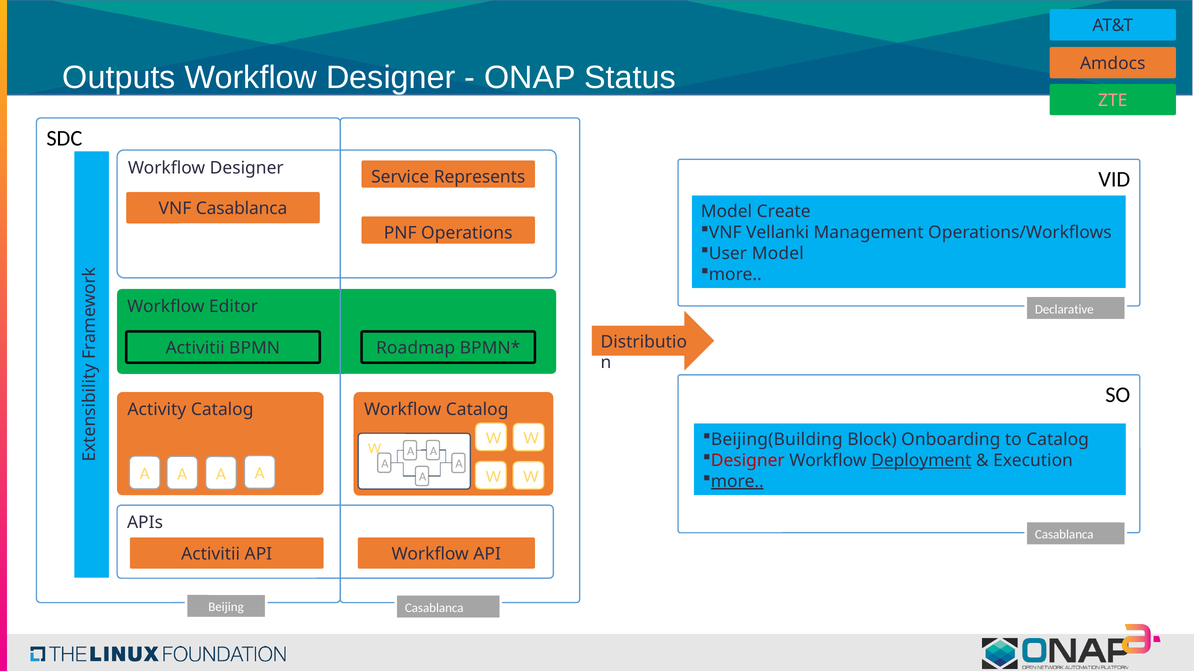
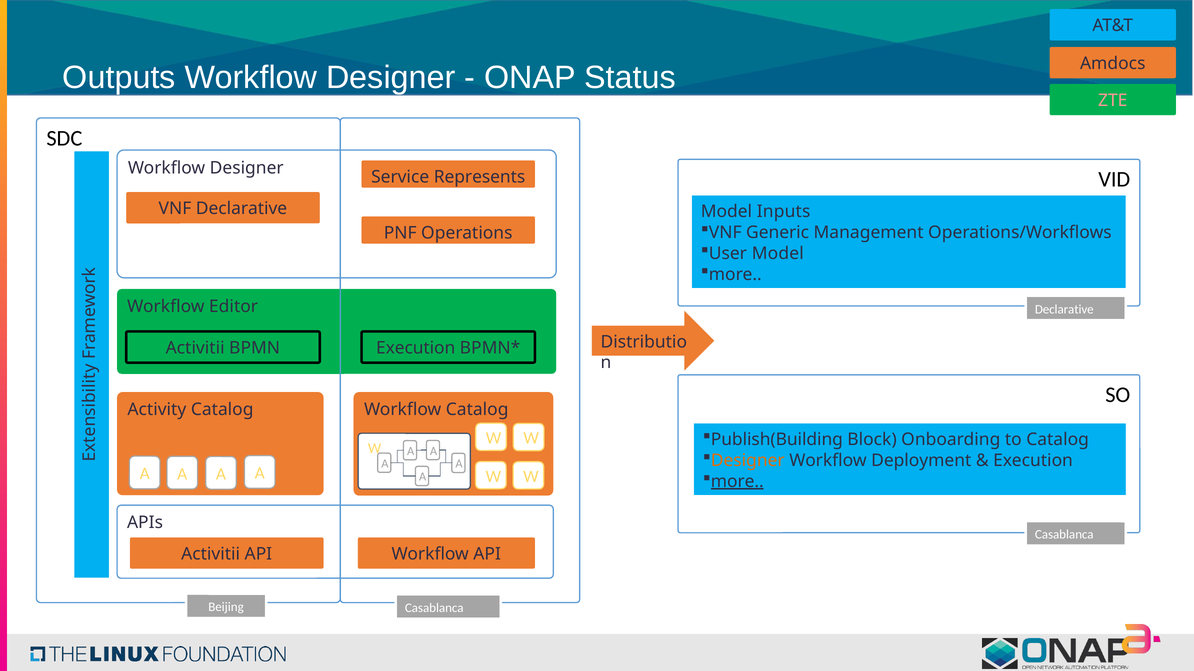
VNF Casablanca: Casablanca -> Declarative (242, 209)
Create: Create -> Inputs (784, 212)
Vellanki: Vellanki -> Generic (778, 233)
BPMN Roadmap: Roadmap -> Execution (416, 348)
Beijing(Building: Beijing(Building -> Publish(Building (777, 440)
Designer colour: red -> orange (748, 461)
Deployment underline: present -> none (921, 461)
